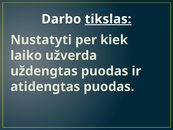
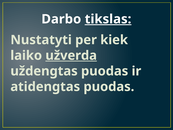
užverda underline: none -> present (71, 55)
